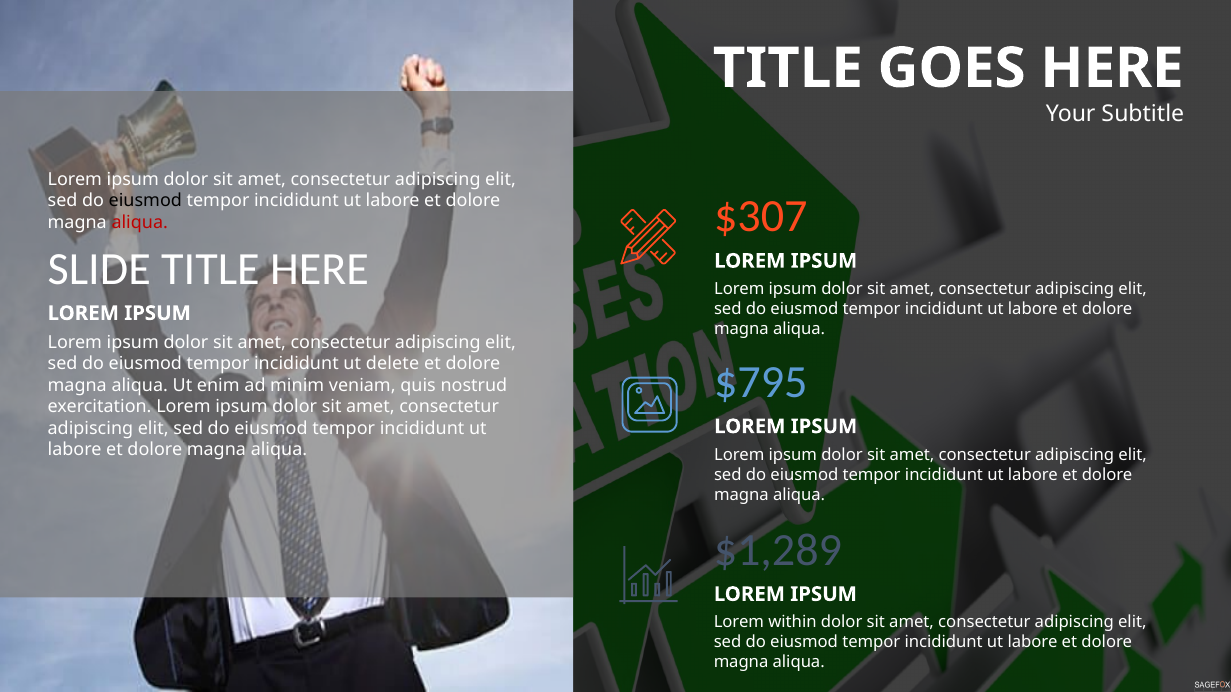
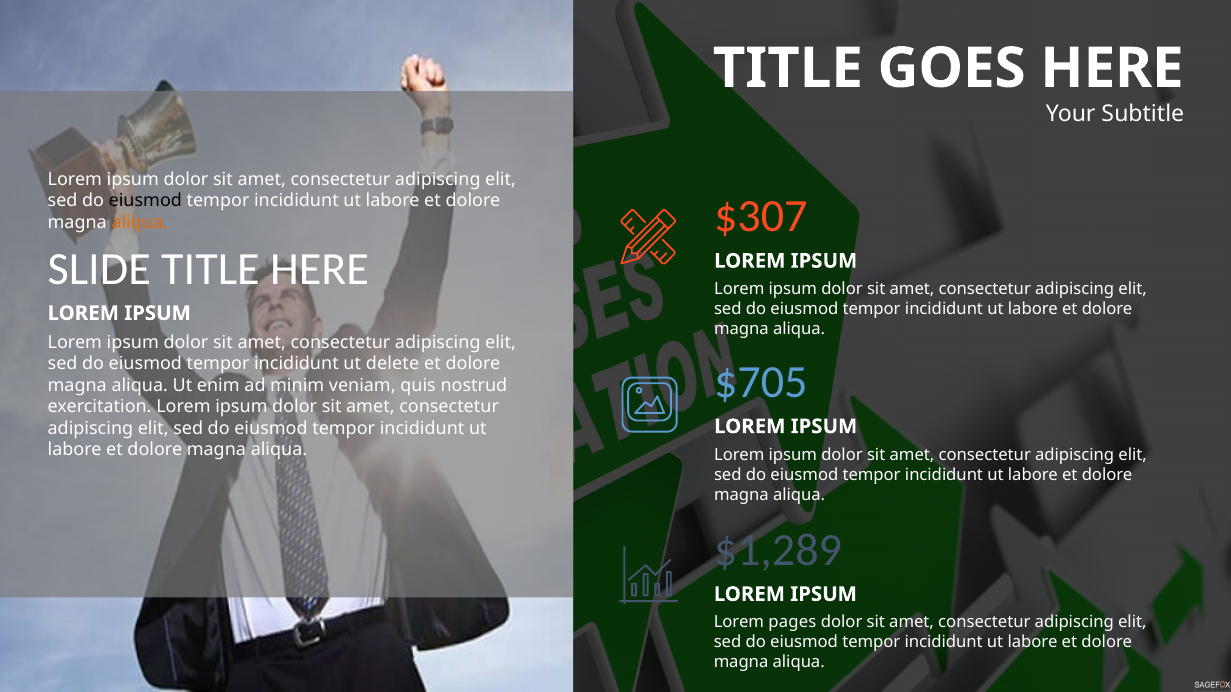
aliqua colour: red -> orange (140, 222)
$795: $795 -> $705 (761, 382)
within: within -> pages (792, 623)
